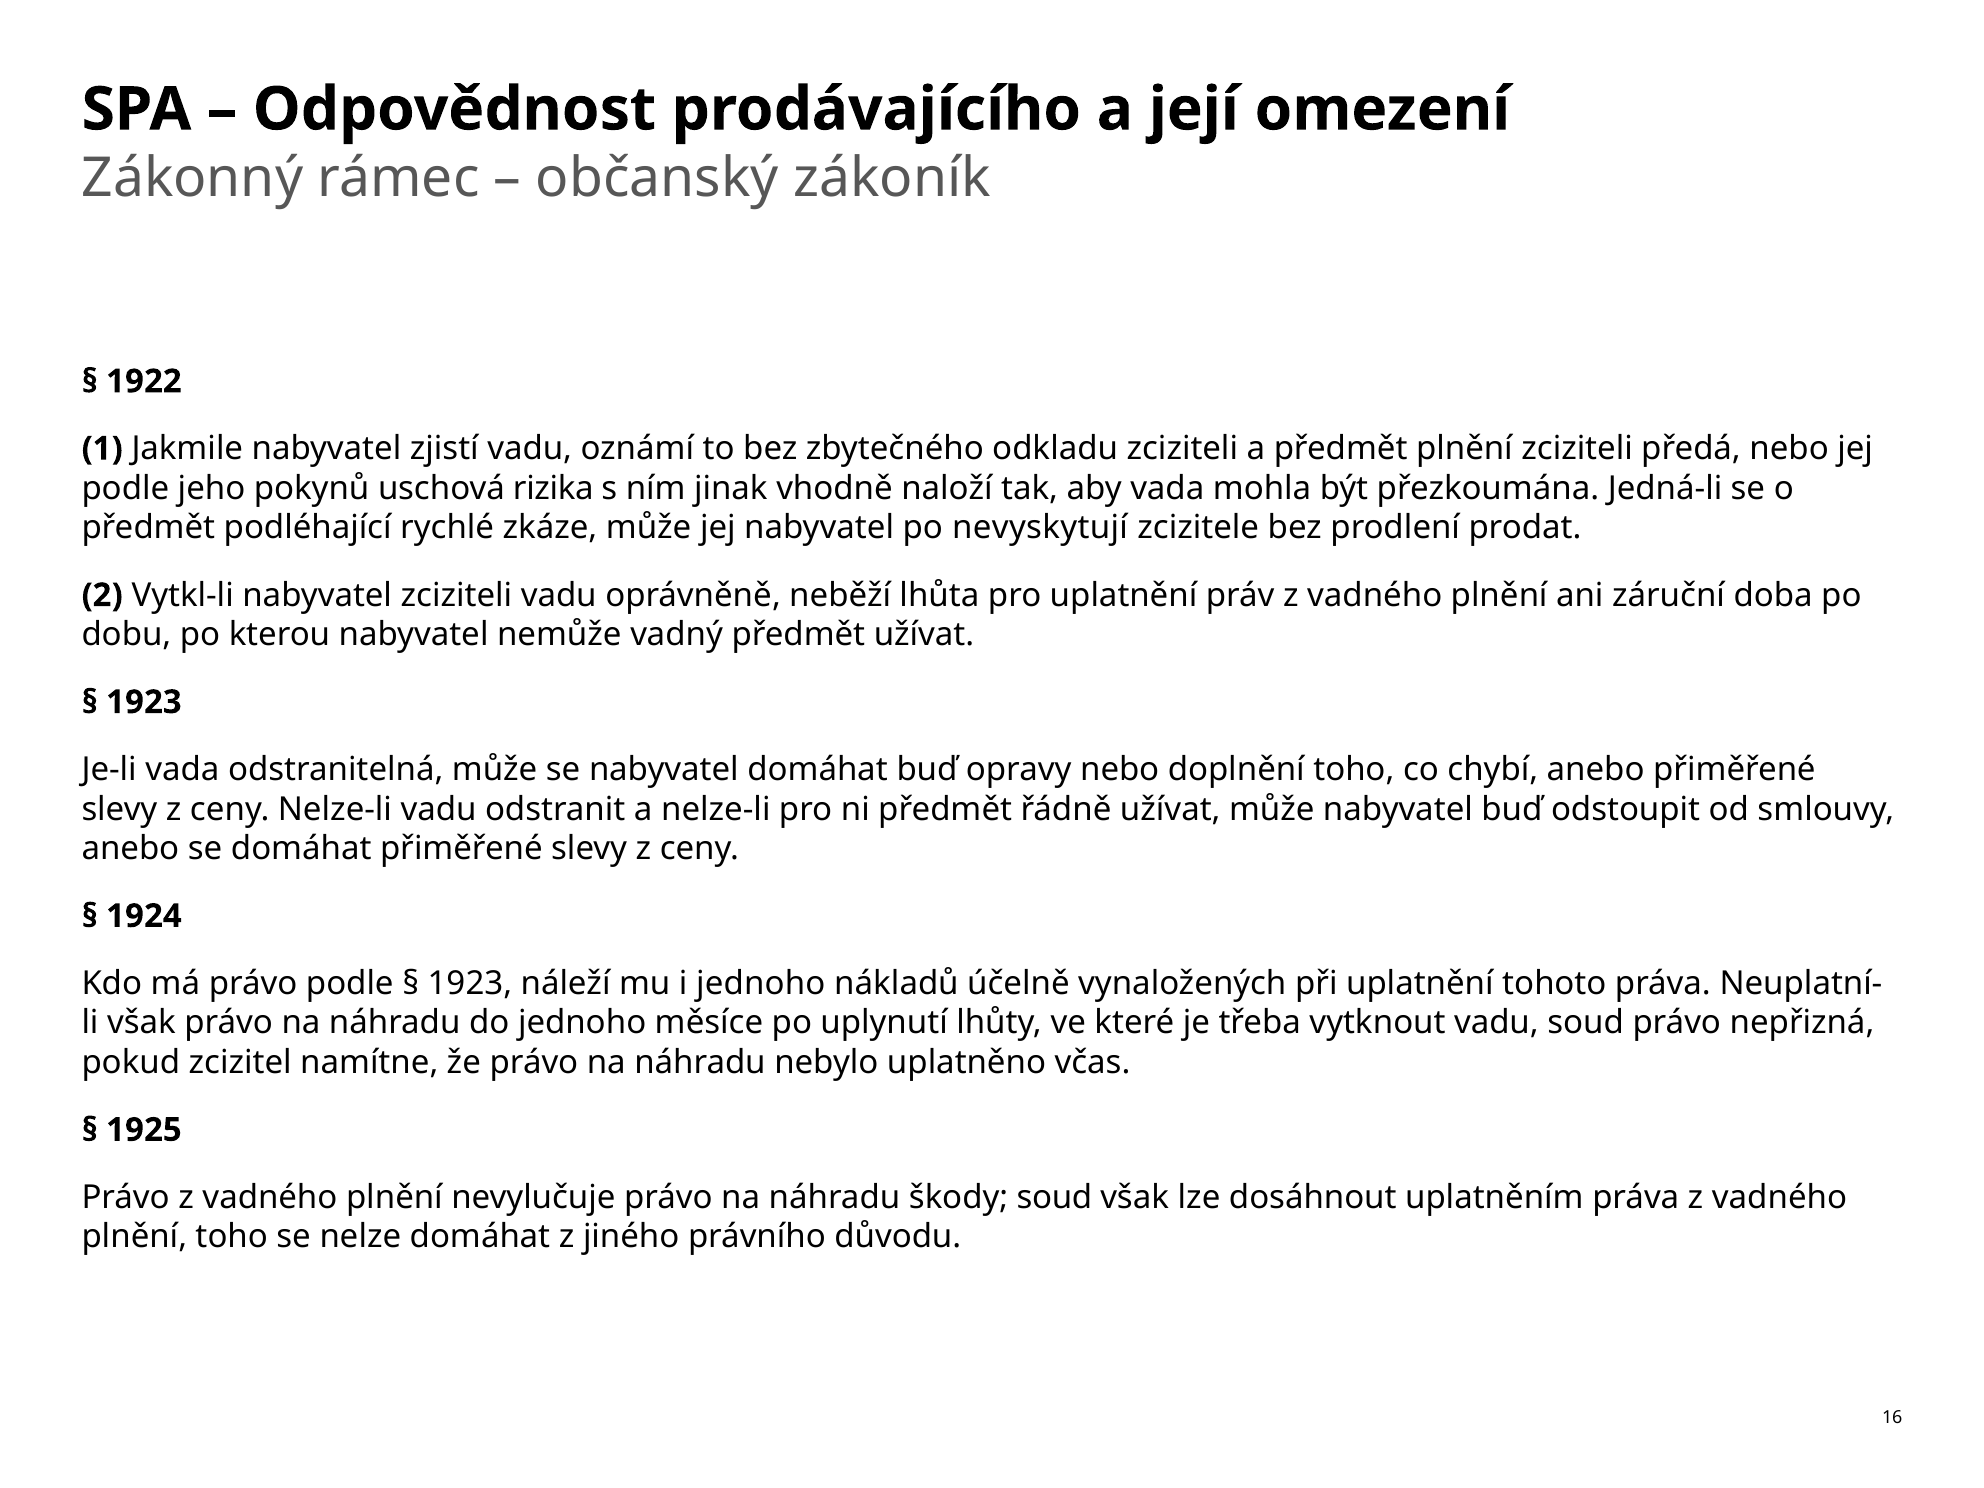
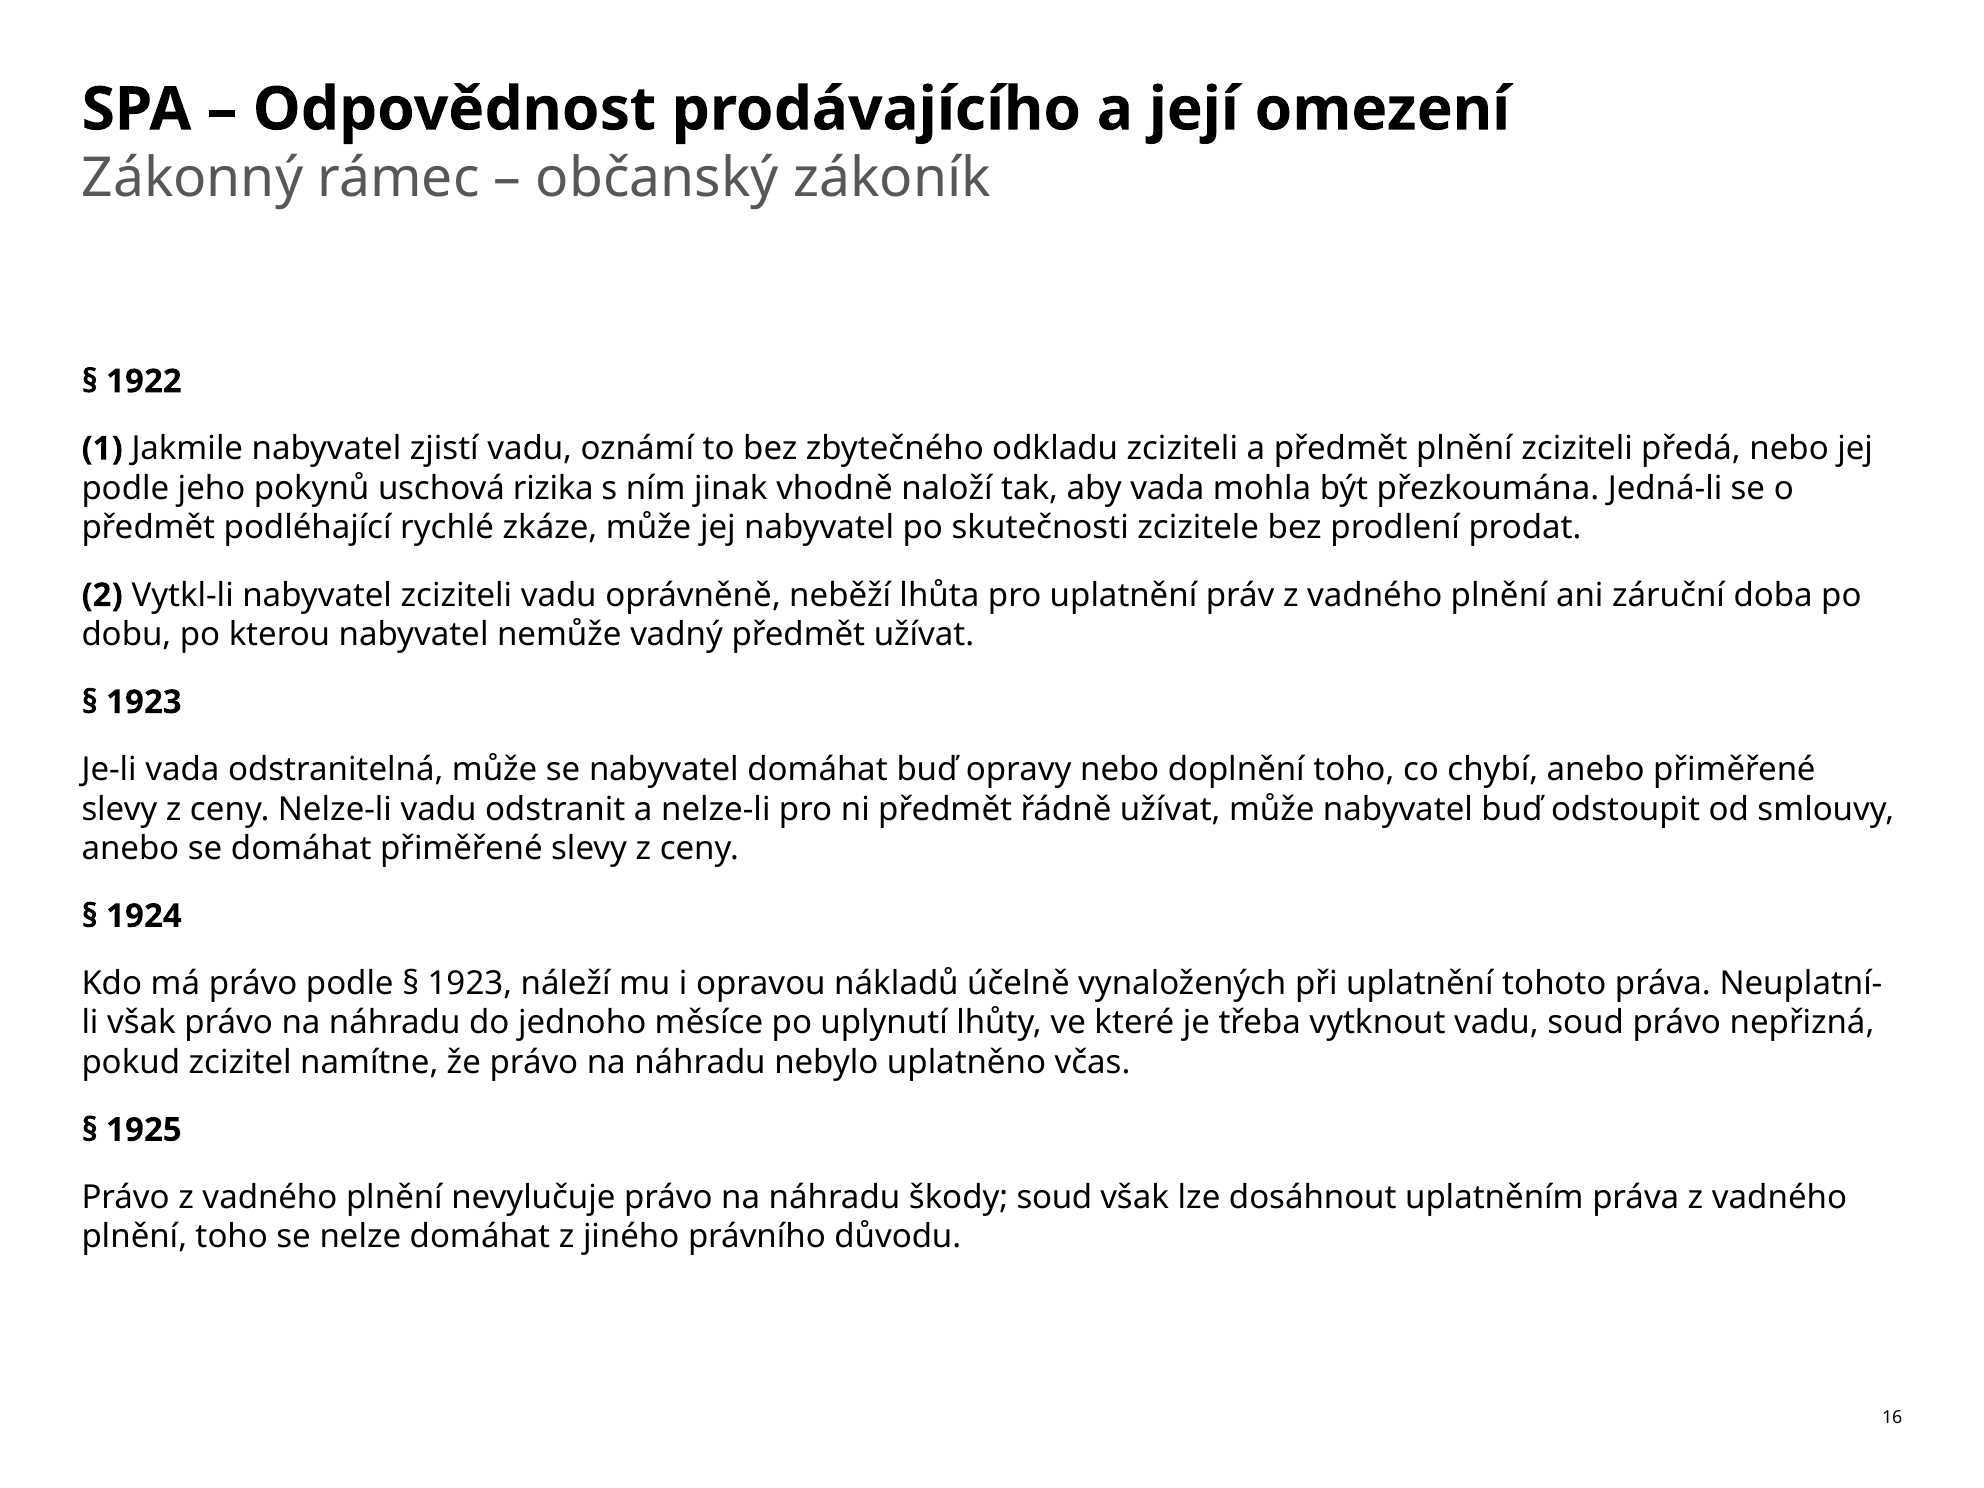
nevyskytují: nevyskytují -> skutečnosti (1040, 528)
i jednoho: jednoho -> opravou (761, 983)
